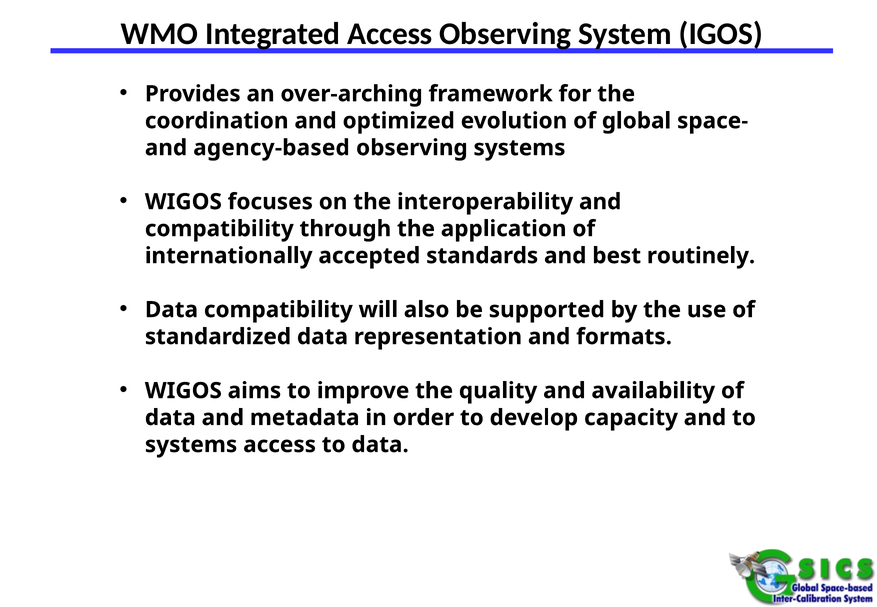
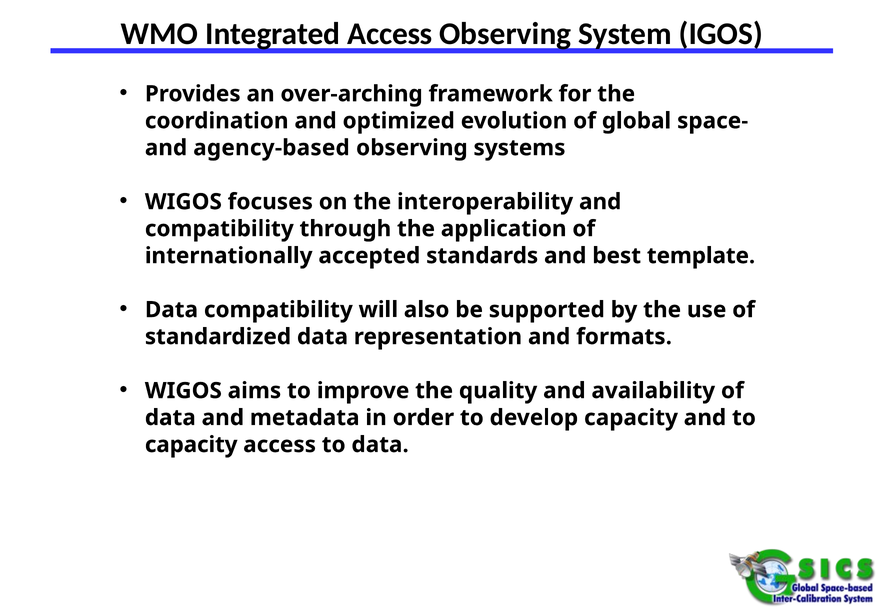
routinely: routinely -> template (701, 256)
systems: systems -> capacity (191, 445)
